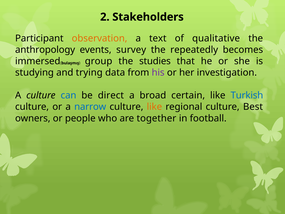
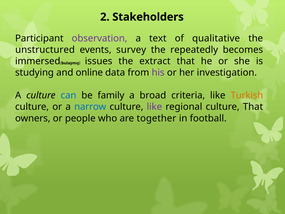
observation colour: orange -> purple (100, 38)
anthropology: anthropology -> unstructured (45, 50)
group: group -> issues (99, 61)
studies: studies -> extract (155, 61)
trying: trying -> online (89, 73)
direct: direct -> family (111, 95)
certain: certain -> criteria (188, 95)
Turkish colour: blue -> orange (247, 95)
like colour: orange -> purple (154, 107)
culture Best: Best -> That (253, 107)
